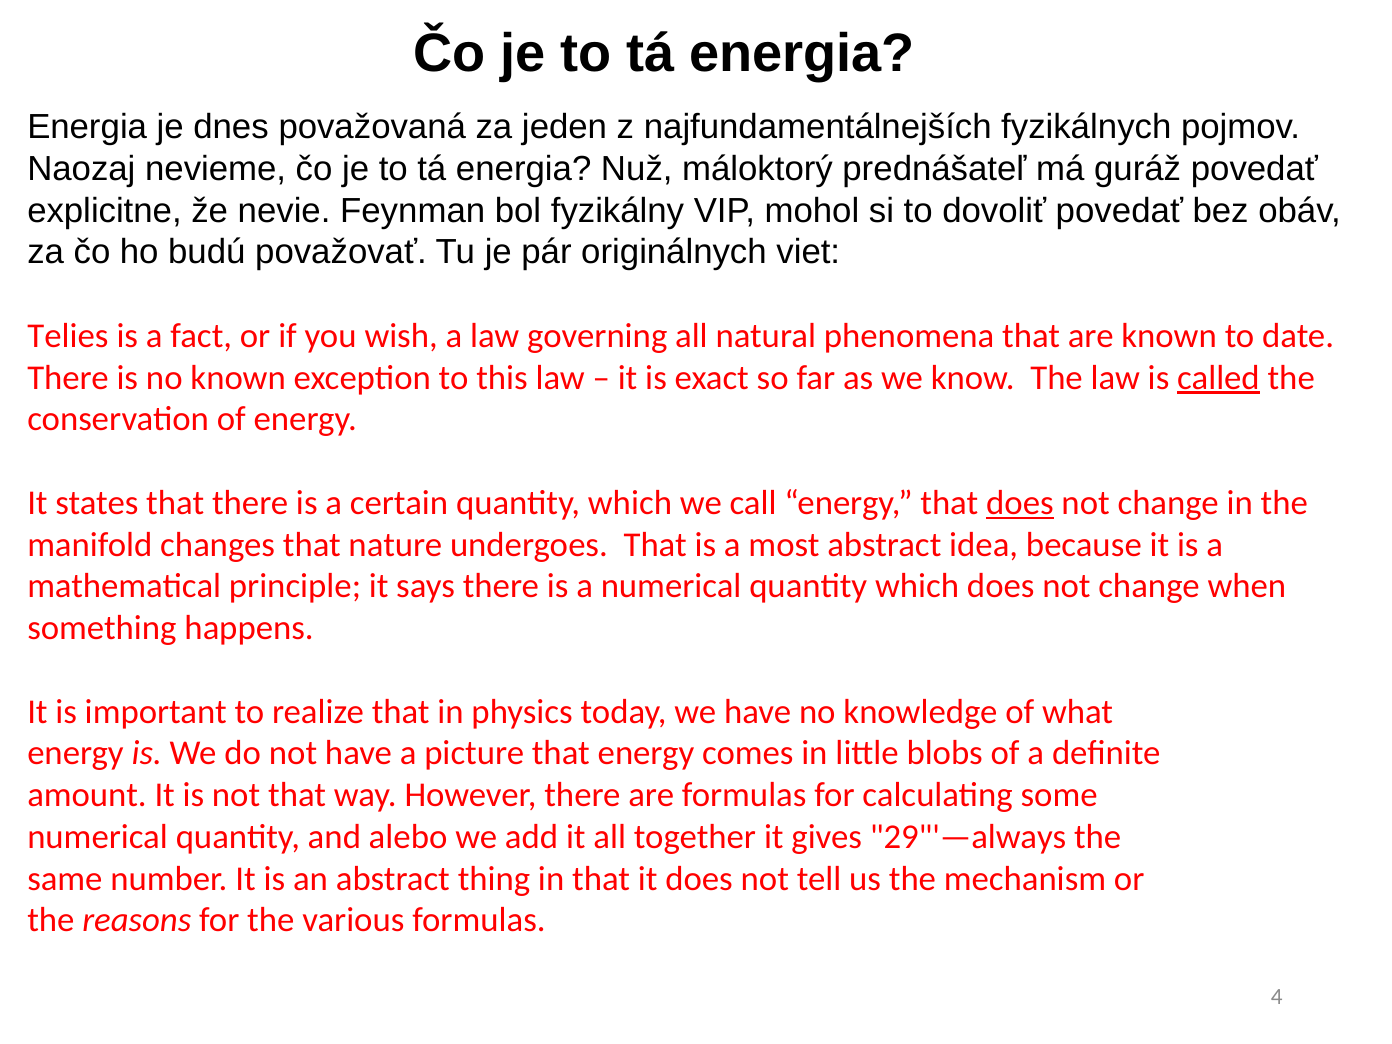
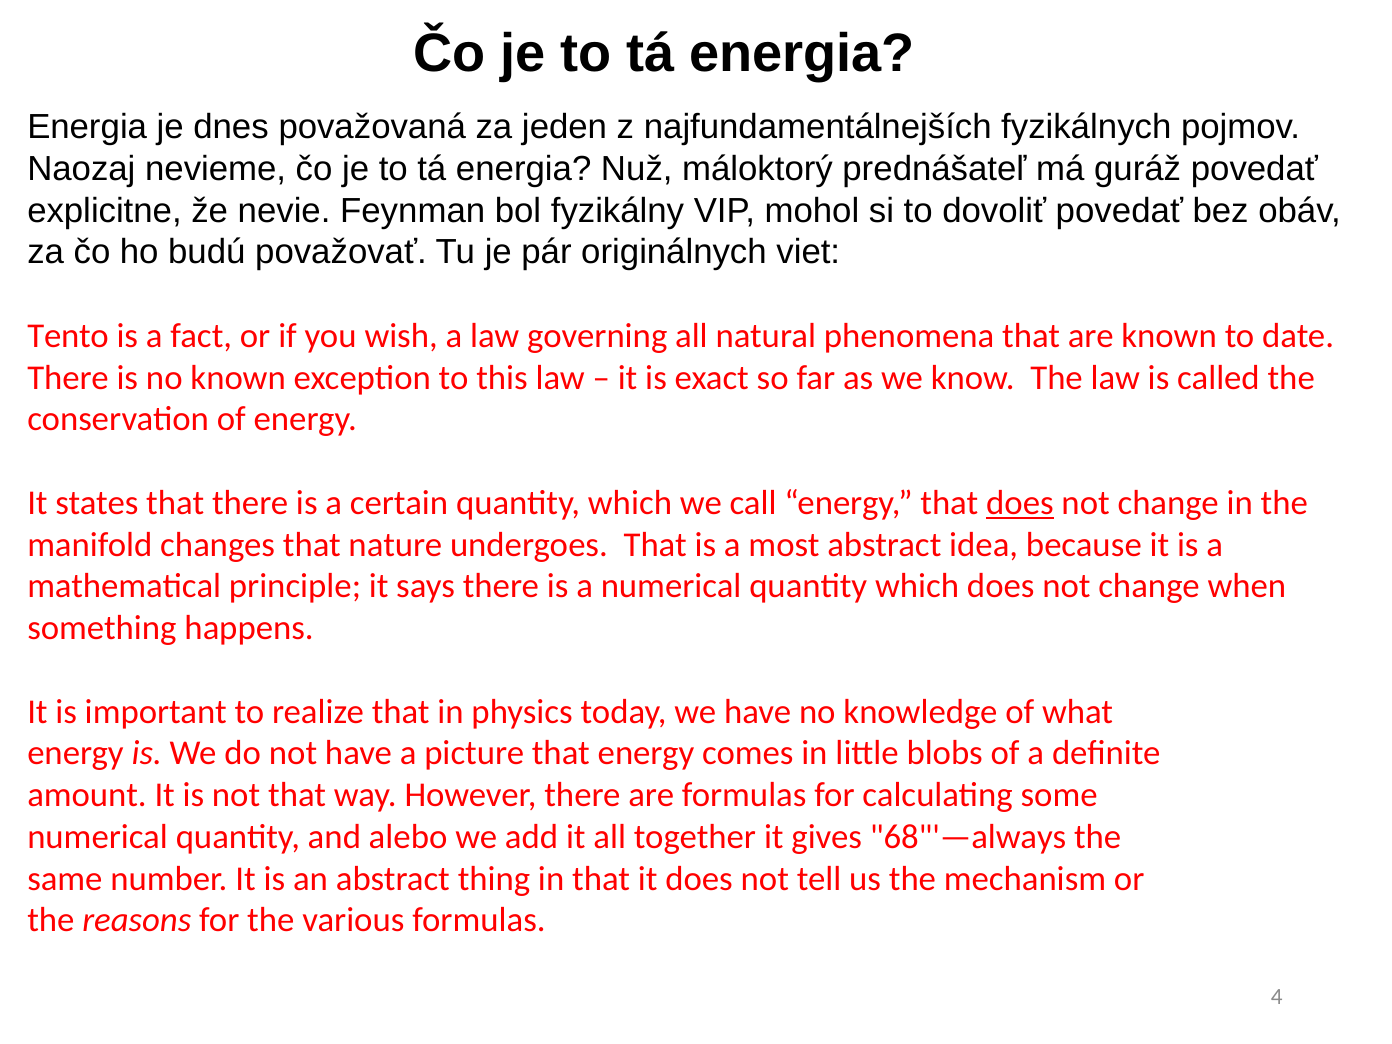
Telies: Telies -> Tento (68, 336)
called underline: present -> none (1218, 378)
29"'—always: 29"'—always -> 68"'—always (968, 837)
